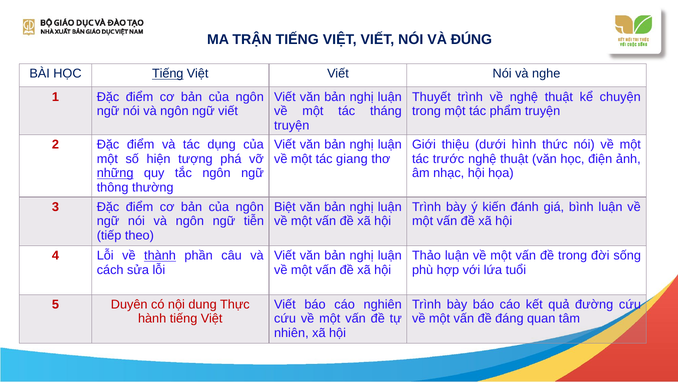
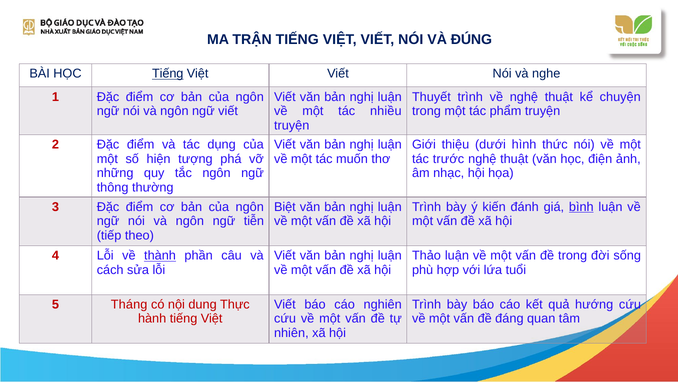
tháng: tháng -> nhiều (386, 111)
giang: giang -> muốn (352, 159)
những underline: present -> none (115, 173)
bình underline: none -> present (581, 207)
Duyên: Duyên -> Tháng (129, 304)
đường: đường -> hướng (594, 304)
